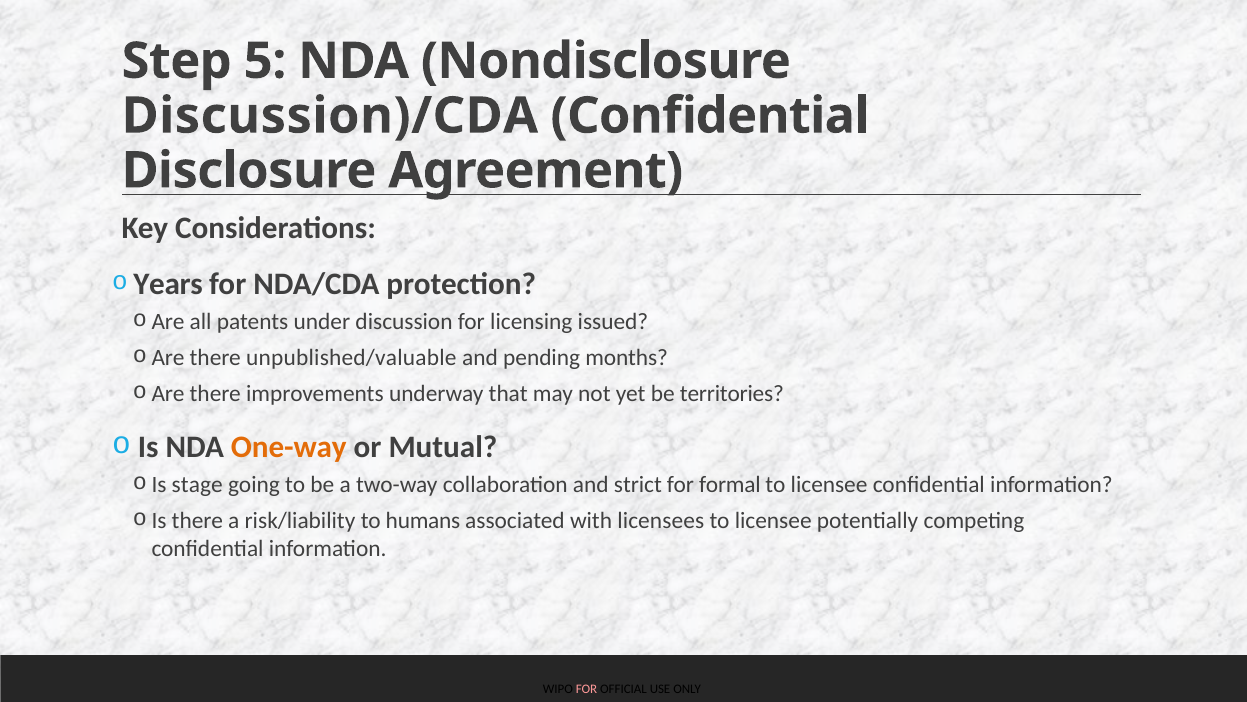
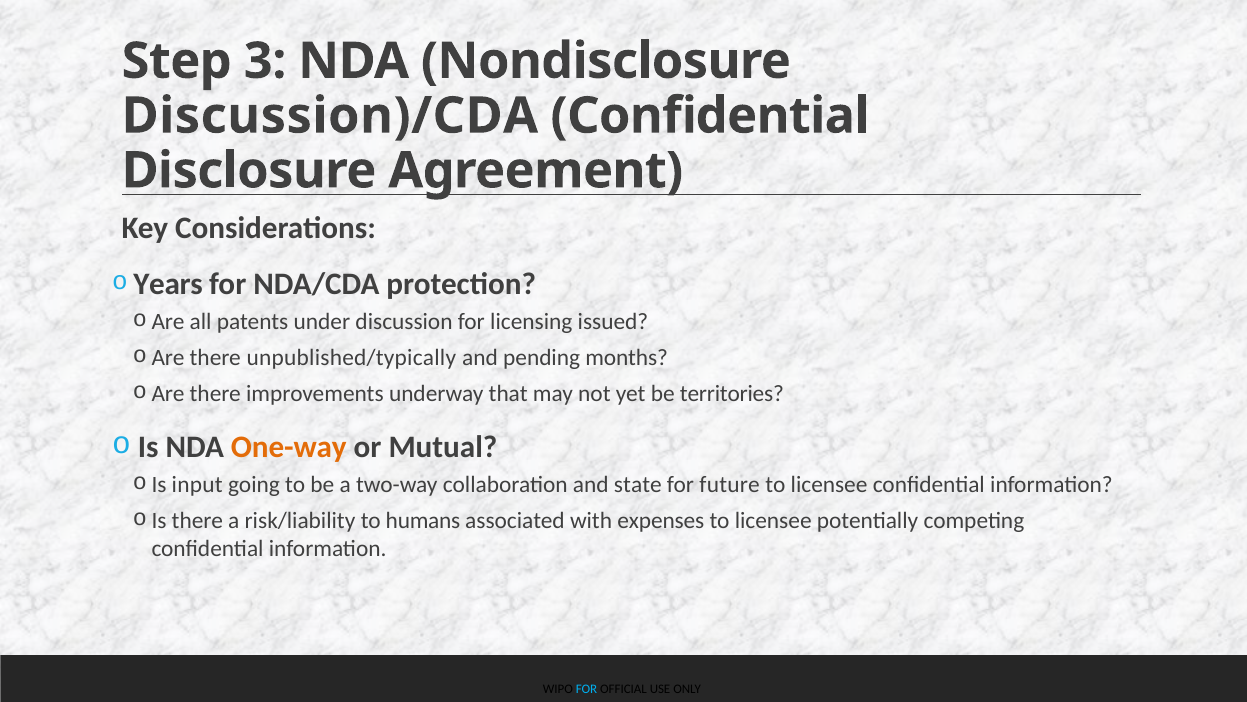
5: 5 -> 3 (265, 61)
unpublished/valuable: unpublished/valuable -> unpublished/typically (351, 357)
stage: stage -> input (197, 485)
strict: strict -> state (638, 485)
formal: formal -> future (730, 485)
licensees: licensees -> expenses (661, 521)
FOR colour: pink -> light blue (587, 689)
